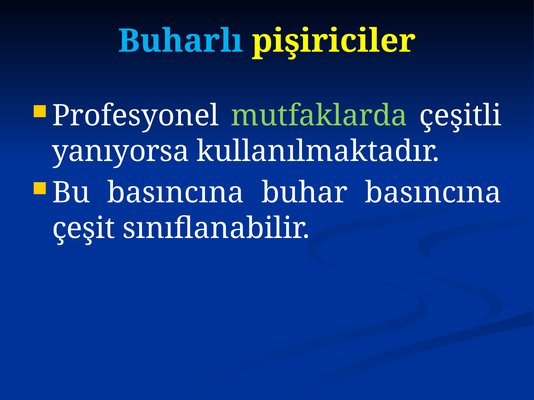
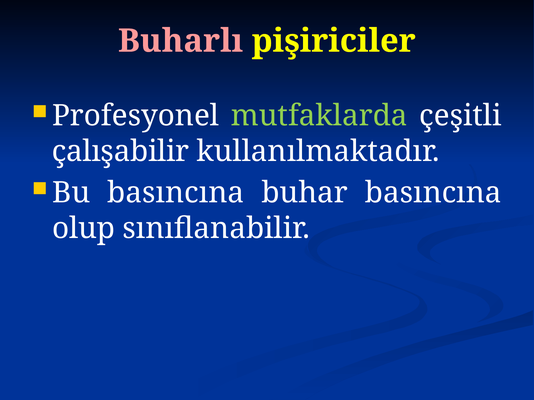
Buharlı colour: light blue -> pink (181, 41)
yanıyorsa: yanıyorsa -> çalışabilir (121, 152)
çeşit: çeşit -> olup (84, 229)
